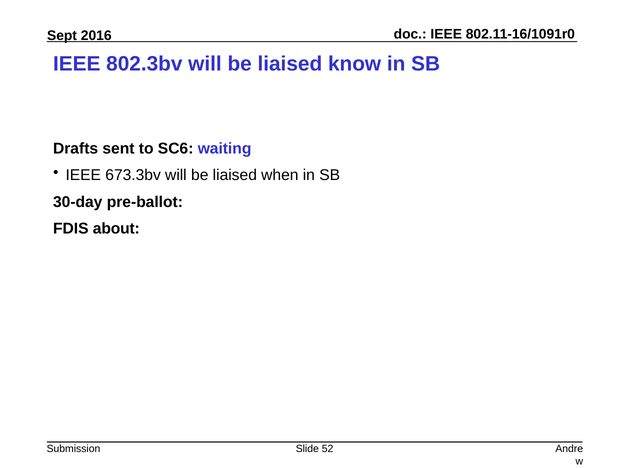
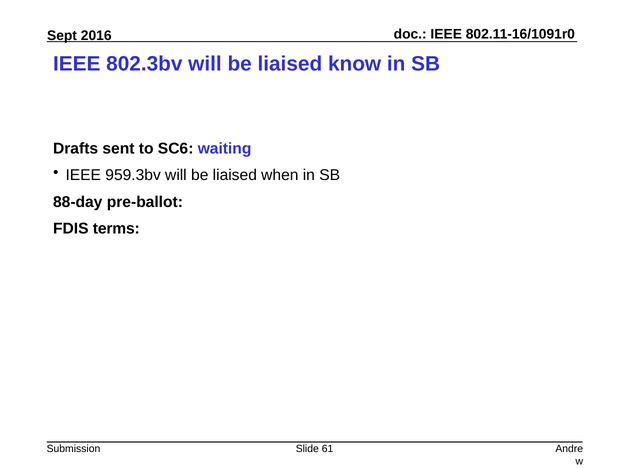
673.3bv: 673.3bv -> 959.3bv (133, 175)
30-day: 30-day -> 88-day (78, 202)
about: about -> terms (116, 228)
52: 52 -> 61 (328, 449)
